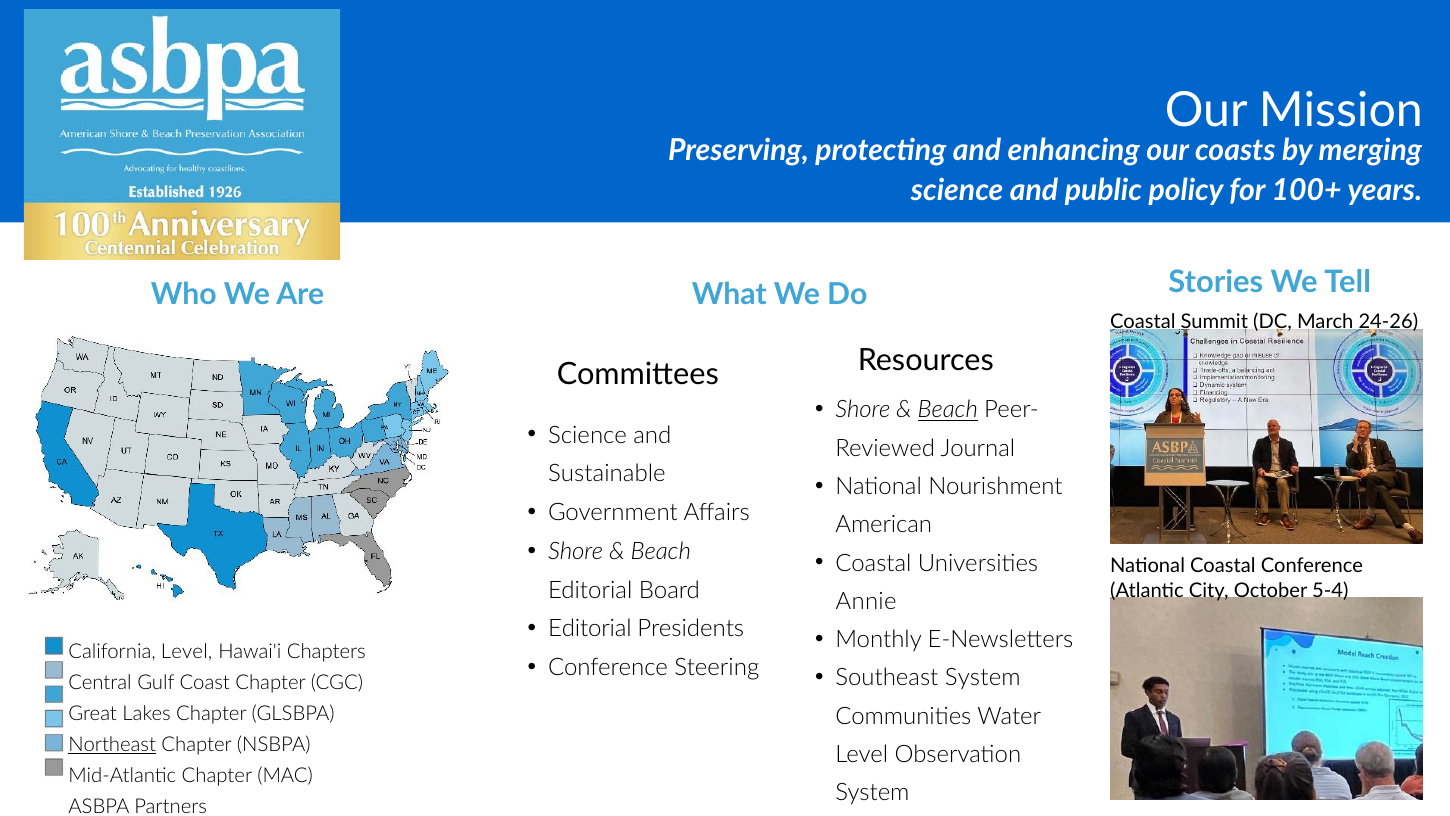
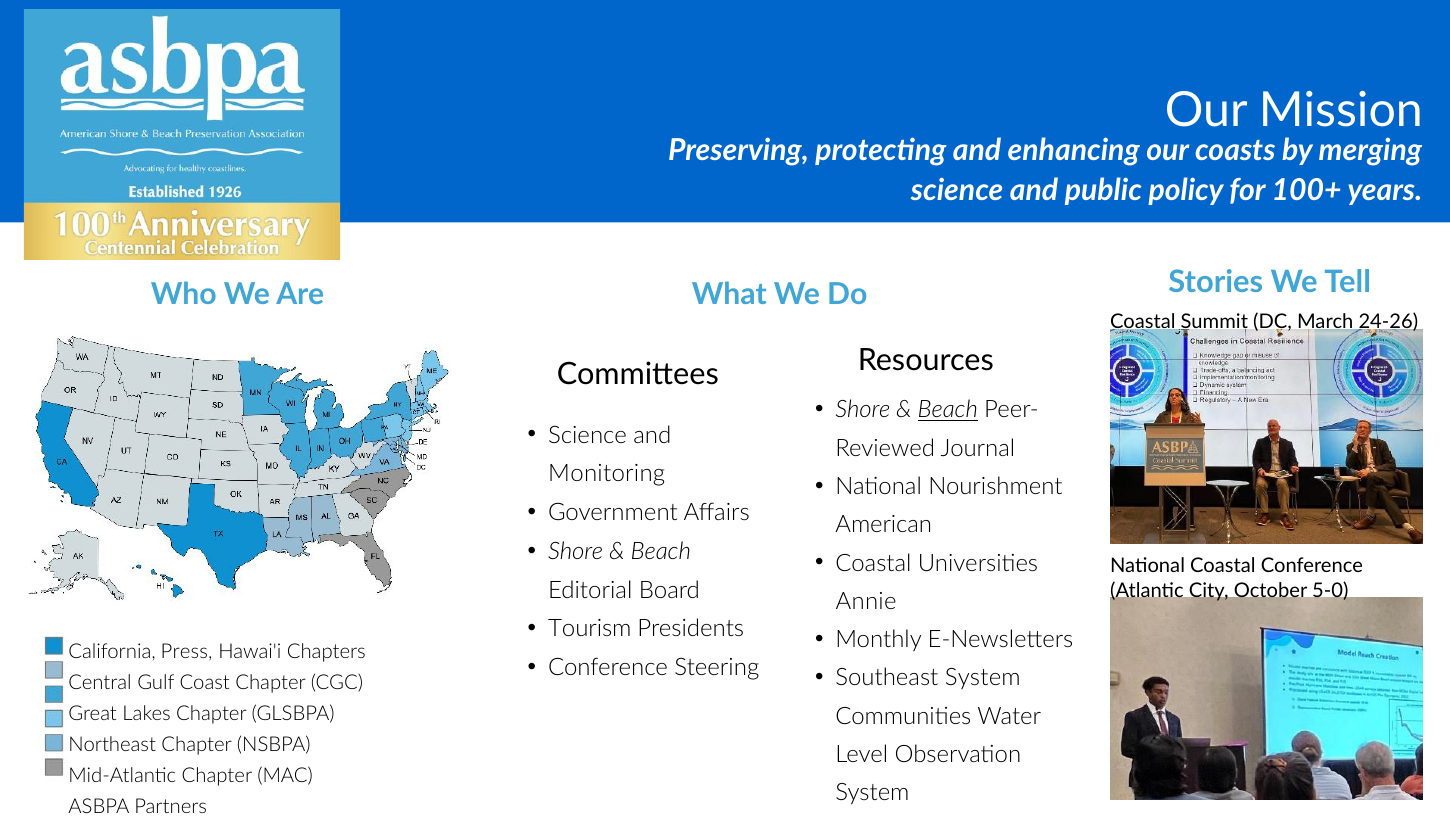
Sustainable: Sustainable -> Monitoring (607, 474)
5-4: 5-4 -> 5-0 (1330, 590)
Editorial: Editorial -> Tourism (590, 629)
California Level: Level -> Press (187, 651)
Northeast underline: present -> none (112, 744)
